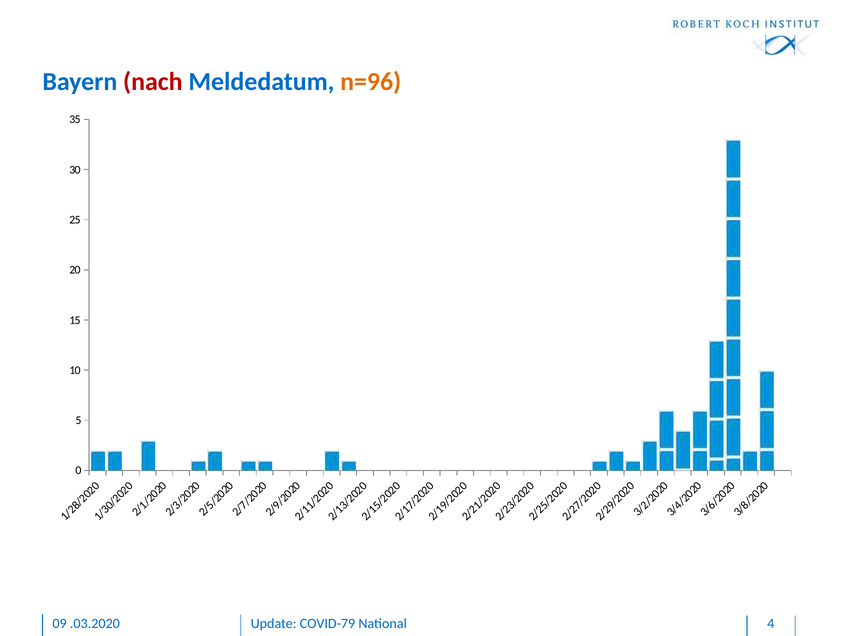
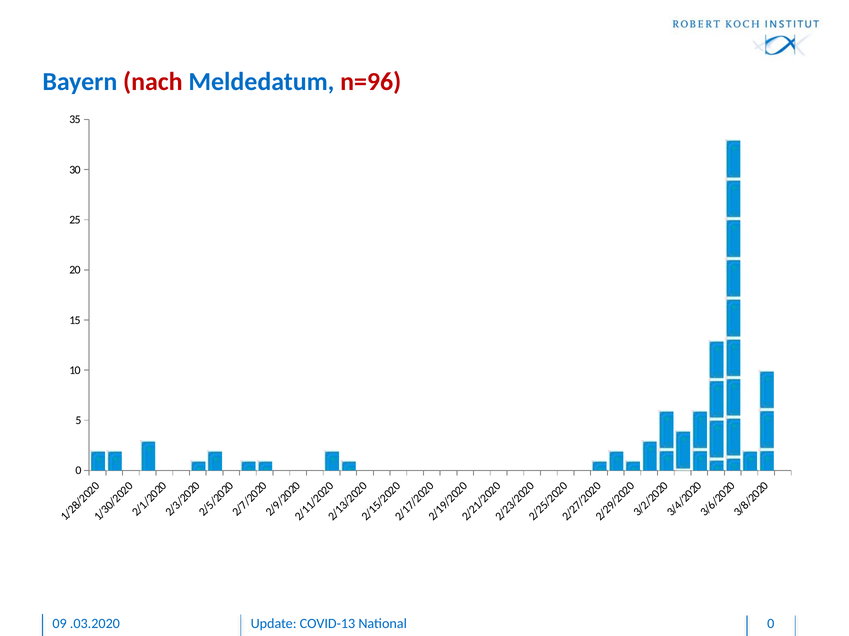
n=96 colour: orange -> red (371, 82)
COVID-79: COVID-79 -> COVID-13 (327, 624)
National 4: 4 -> 0 (771, 624)
